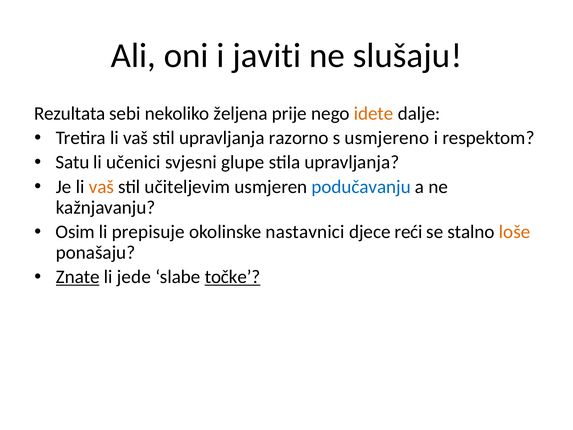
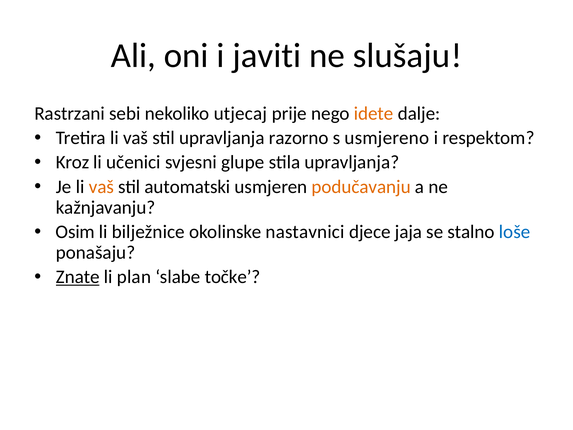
Rezultata: Rezultata -> Rastrzani (70, 113)
željena: željena -> utjecaj (240, 113)
Satu: Satu -> Kroz (72, 162)
učiteljevim: učiteljevim -> automatski (187, 187)
podučavanju colour: blue -> orange (361, 187)
prepisuje: prepisuje -> bilježnice (148, 232)
reći: reći -> jaja (409, 232)
loše colour: orange -> blue (515, 232)
jede: jede -> plan (134, 277)
točke underline: present -> none (233, 277)
